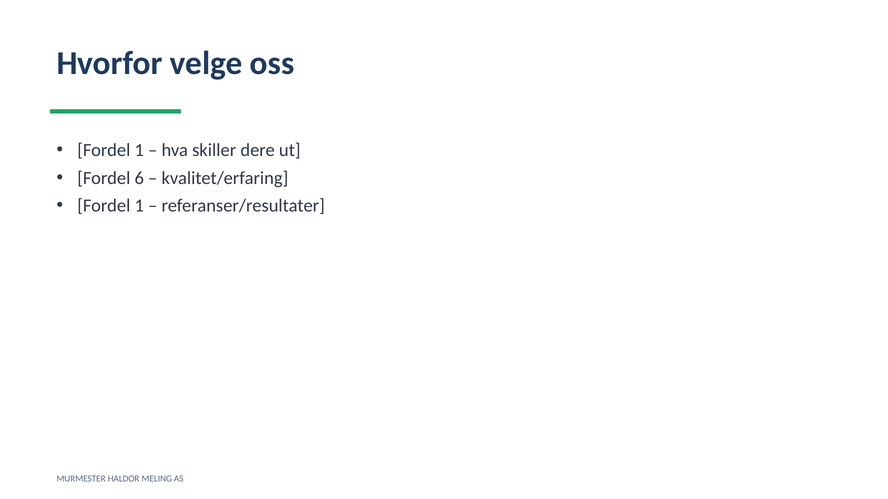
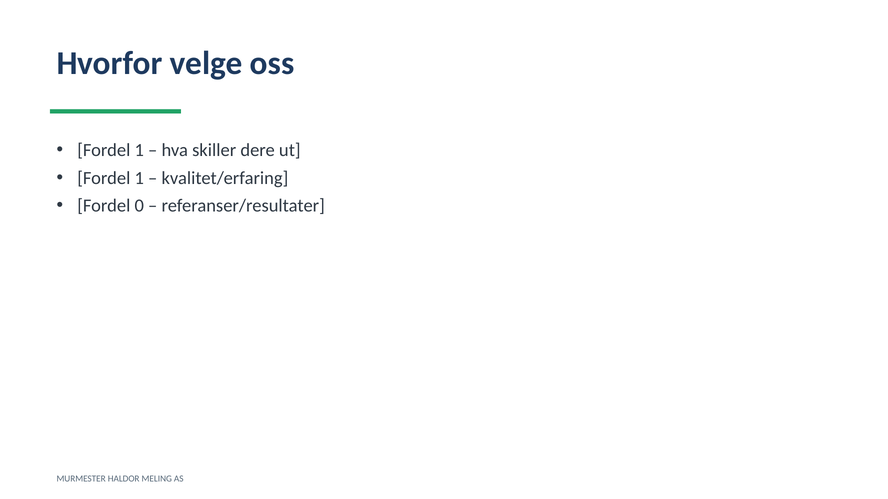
6: 6 -> 1 (139, 178)
1: 1 -> 0 (139, 206)
